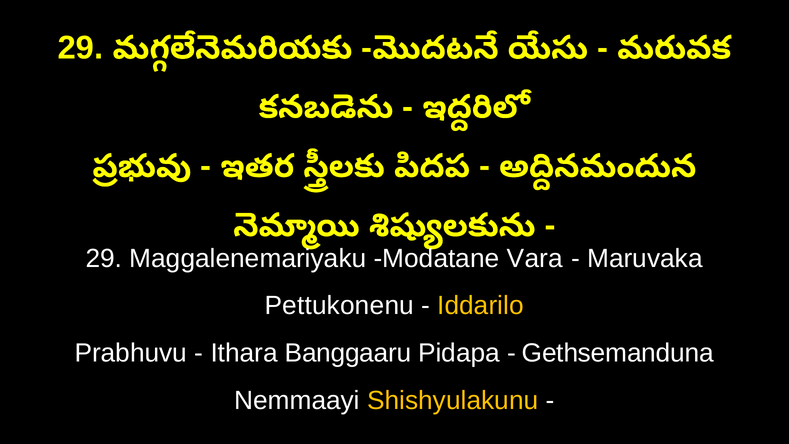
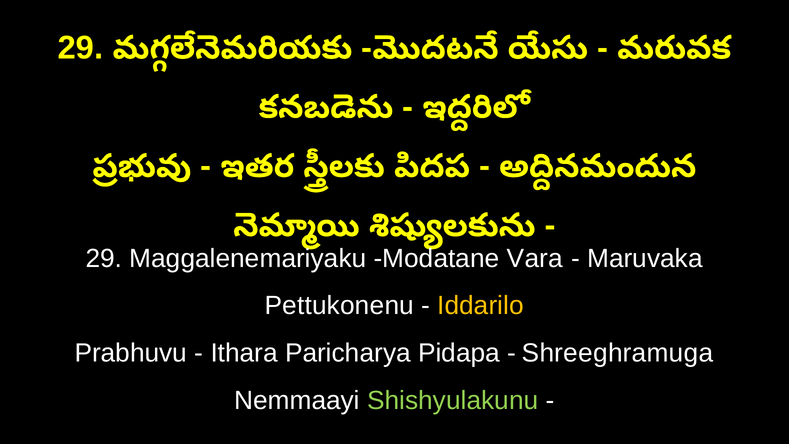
Banggaaru: Banggaaru -> Paricharya (348, 353)
Gethsemanduna: Gethsemanduna -> Shreeghramuga (618, 353)
Shishyulakunu colour: yellow -> light green (453, 400)
